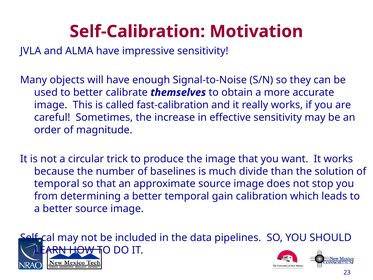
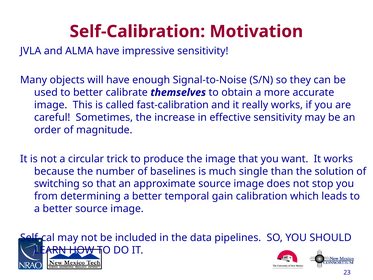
divide: divide -> single (254, 171)
temporal: temporal -> switching (57, 184)
